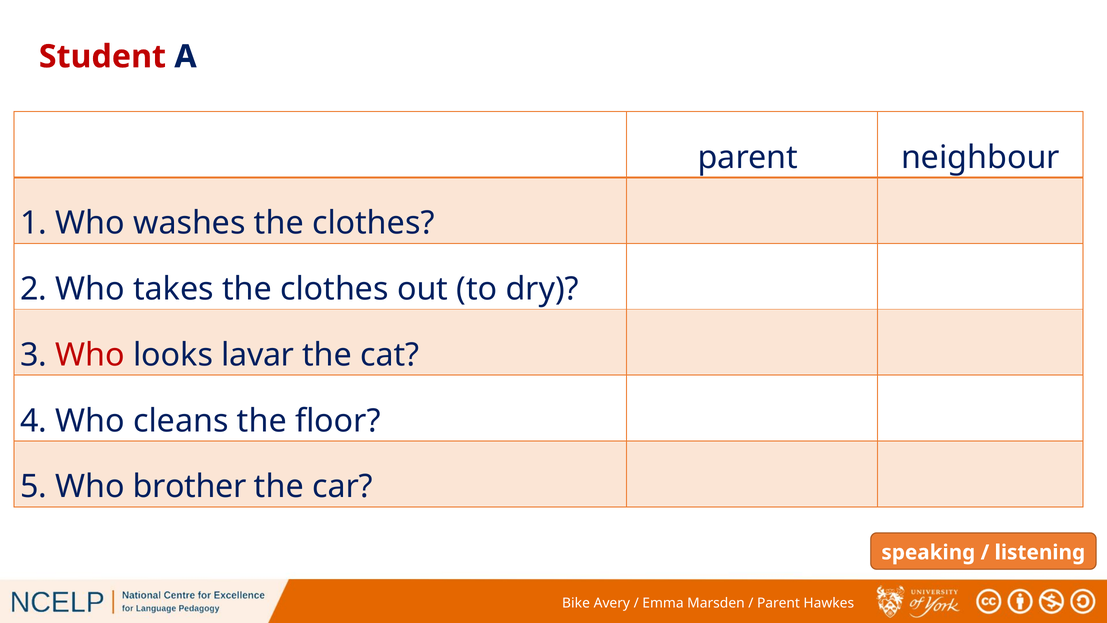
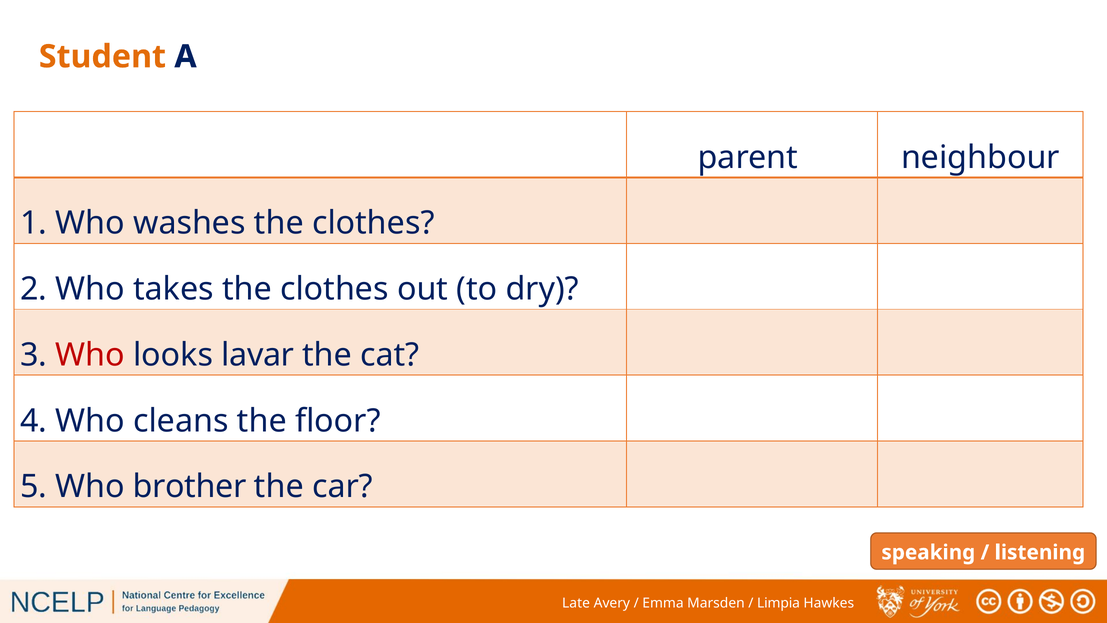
Student colour: red -> orange (102, 57)
Bike: Bike -> Late (576, 603)
Parent: Parent -> Limpia (779, 603)
